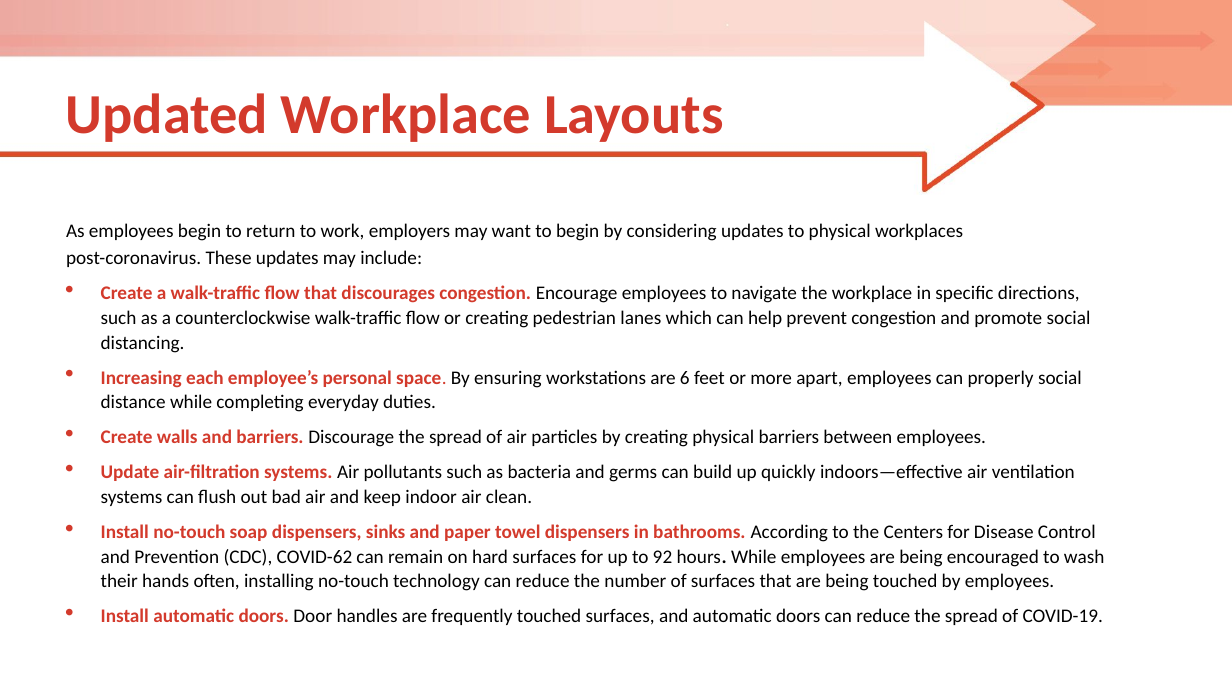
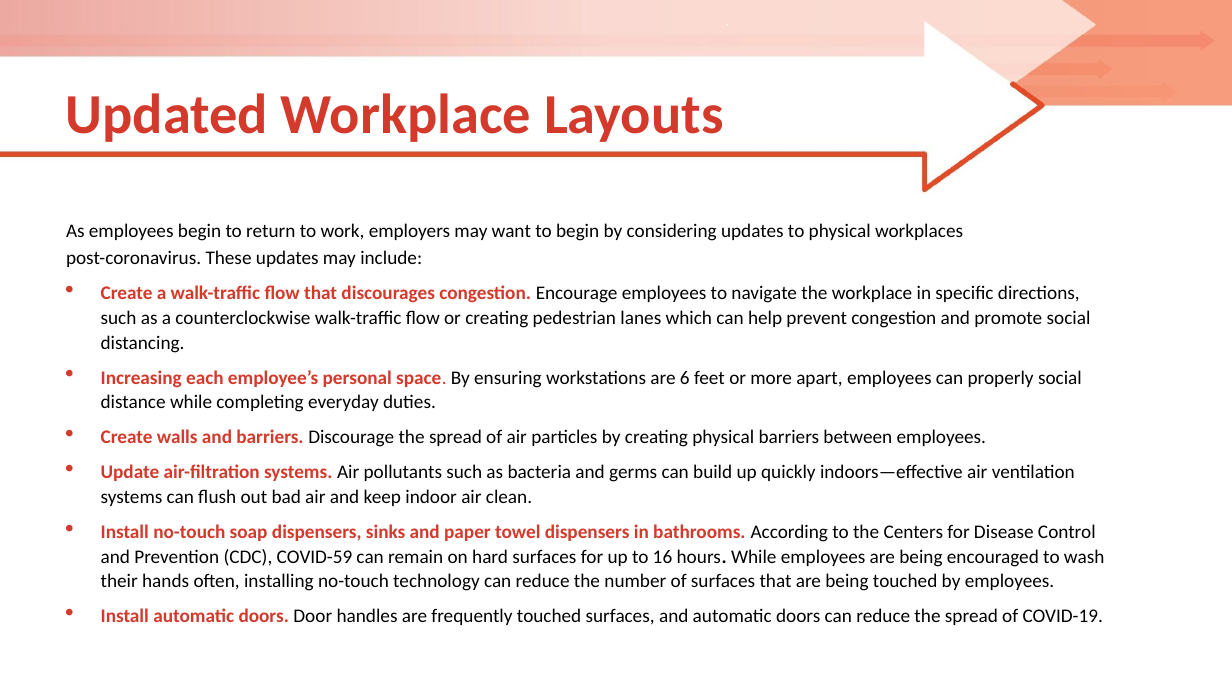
COVID-62: COVID-62 -> COVID-59 (314, 557)
92: 92 -> 16 (662, 557)
